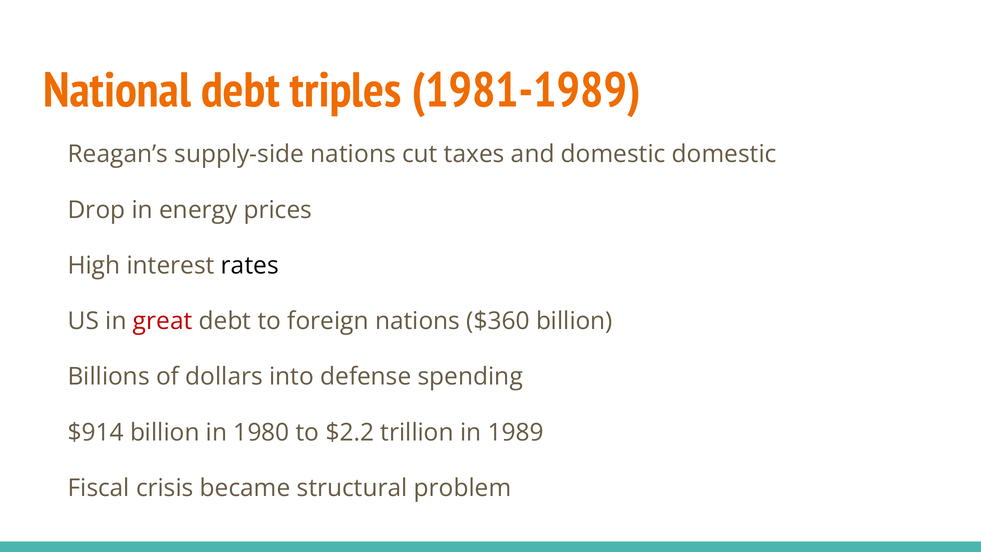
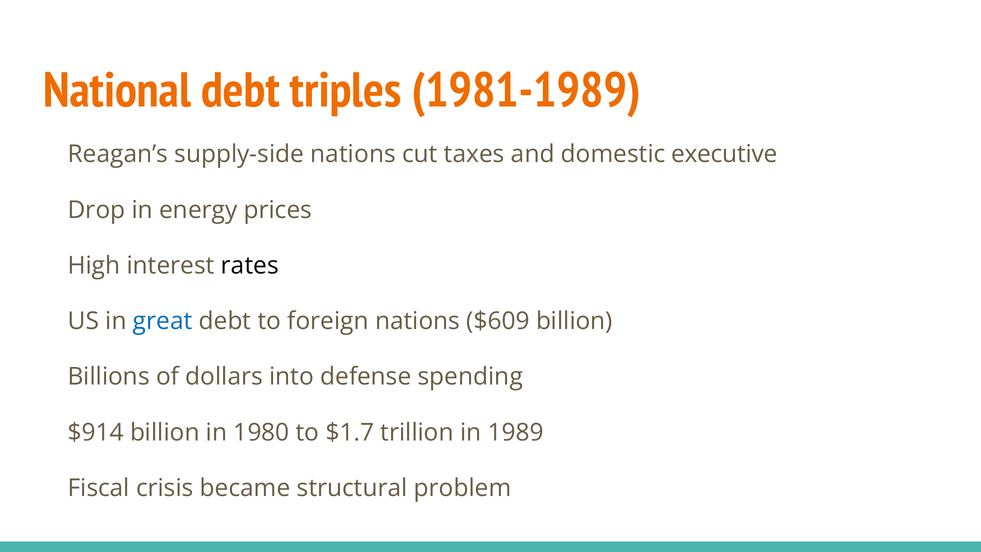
domestic domestic: domestic -> executive (724, 154)
great colour: red -> blue (163, 321)
$360: $360 -> $609 (498, 321)
$2.2: $2.2 -> $1.7 (350, 432)
